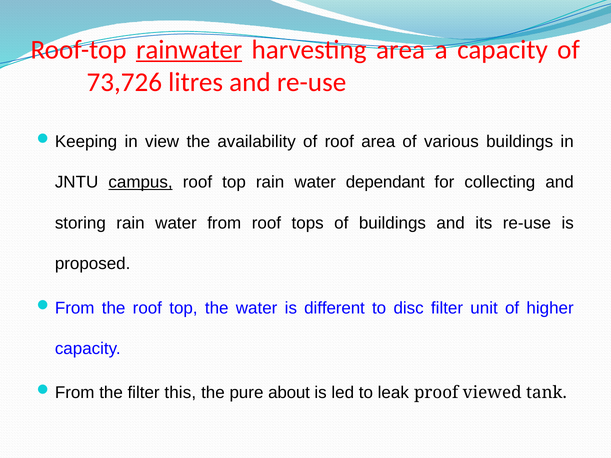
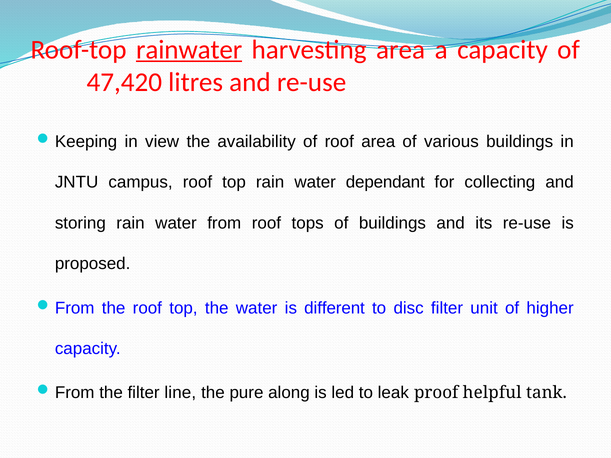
73,726: 73,726 -> 47,420 (124, 82)
campus underline: present -> none (141, 182)
this: this -> line (180, 393)
about: about -> along (289, 393)
viewed: viewed -> helpful (492, 393)
